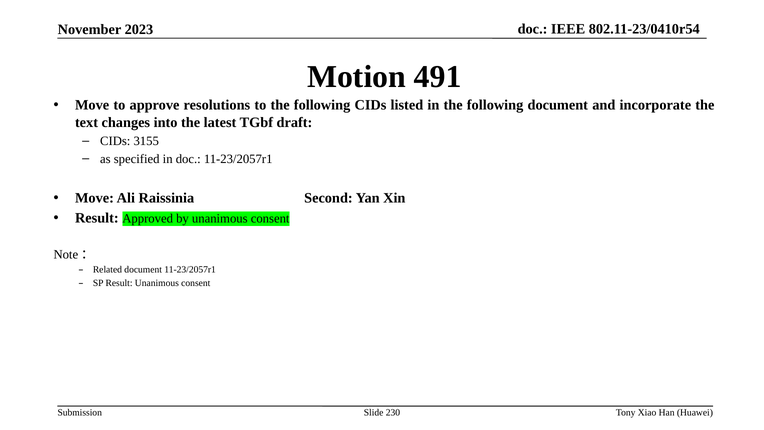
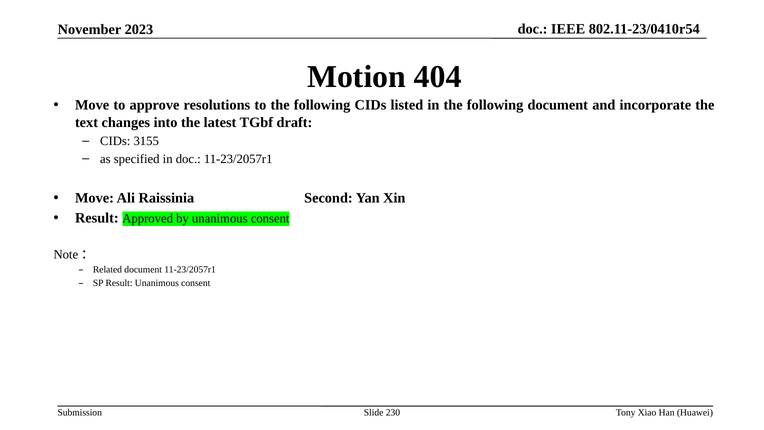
491: 491 -> 404 (438, 77)
